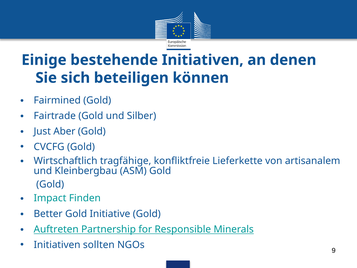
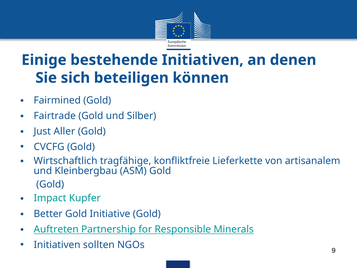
Aber: Aber -> Aller (64, 131)
Finden: Finden -> Kupfer (85, 198)
